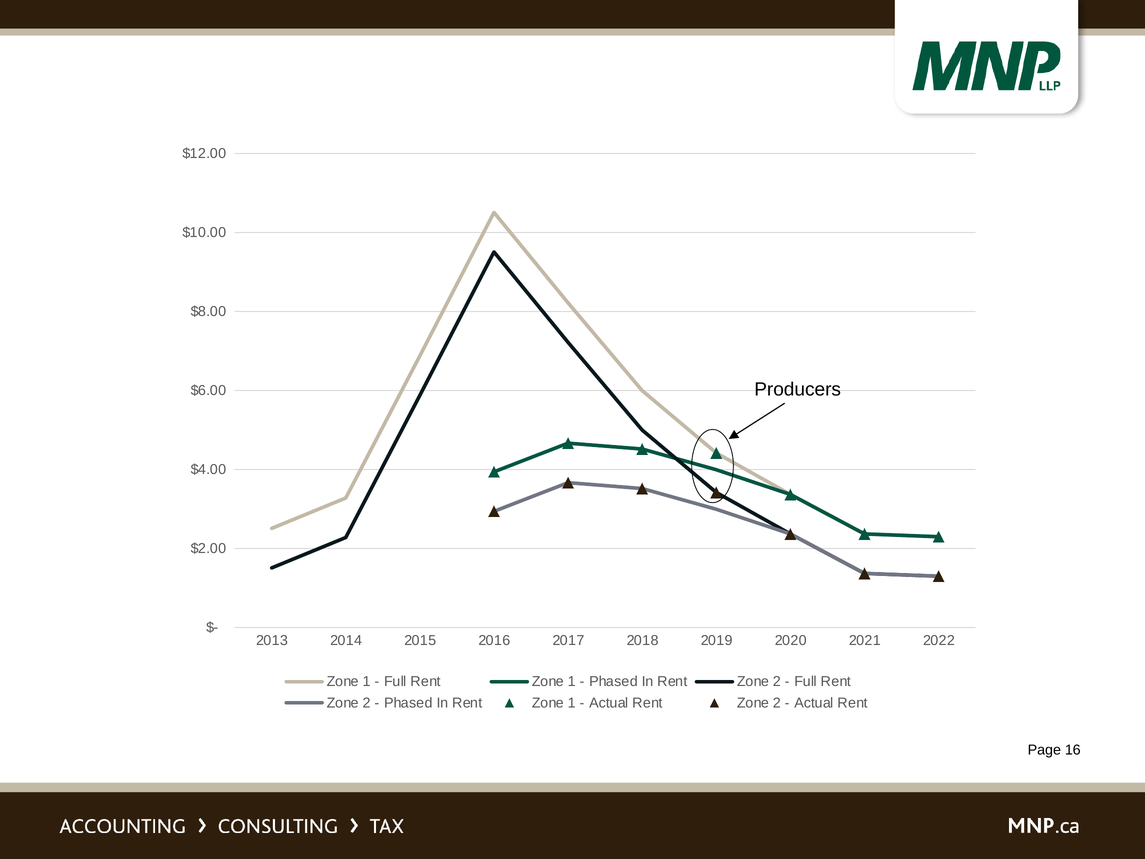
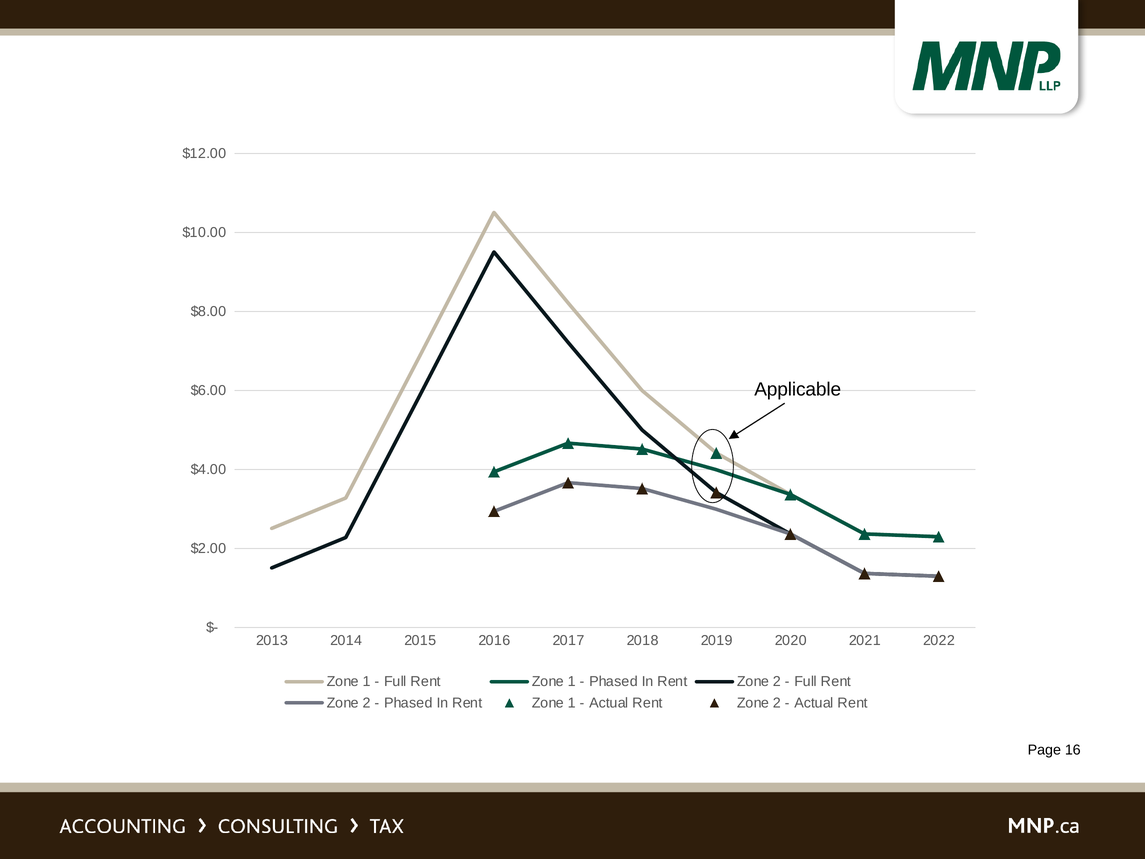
Producers: Producers -> Applicable (798, 389)
